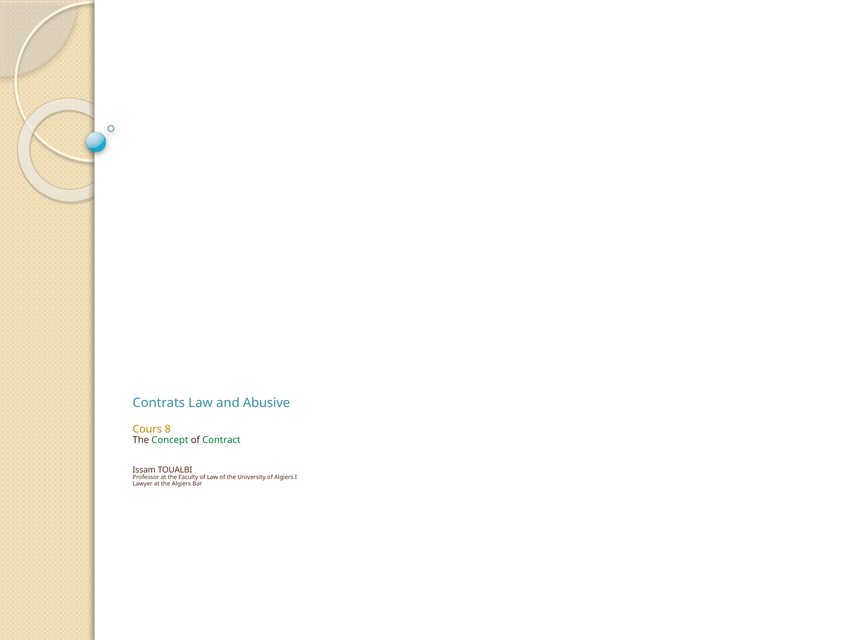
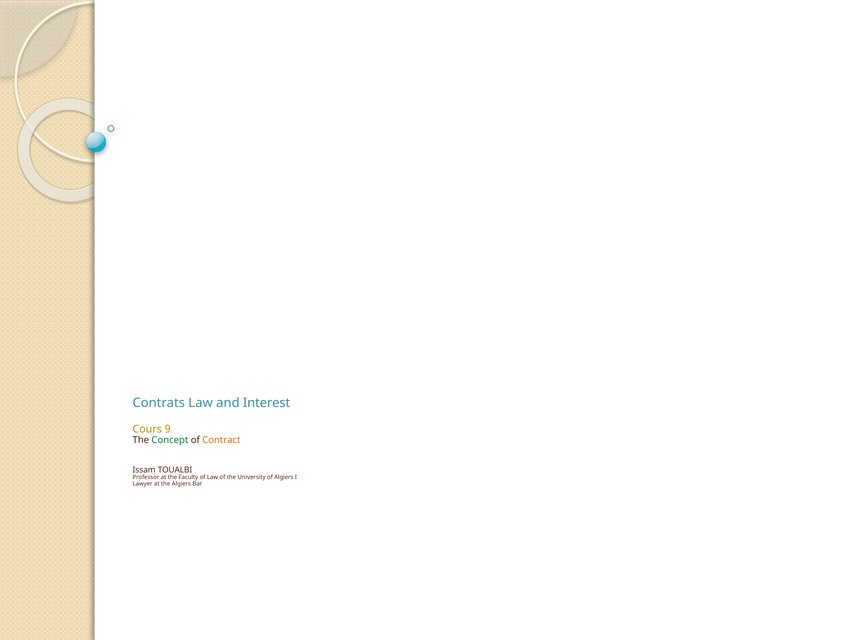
Abusive: Abusive -> Interest (267, 403)
8: 8 -> 9 (168, 429)
Contract colour: green -> orange (221, 440)
